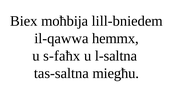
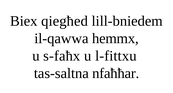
moħbija: moħbija -> qiegħed (65, 21)
l-saltna: l-saltna -> l-fittxu (116, 56)
miegħu: miegħu -> nfaħħar (116, 73)
